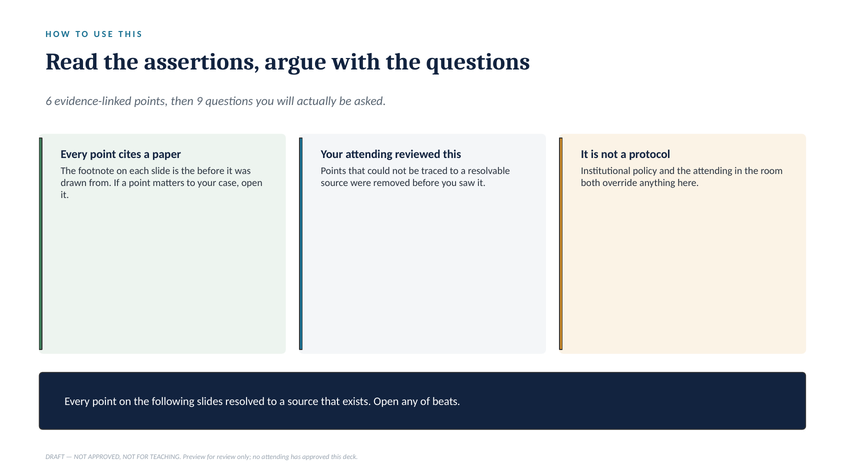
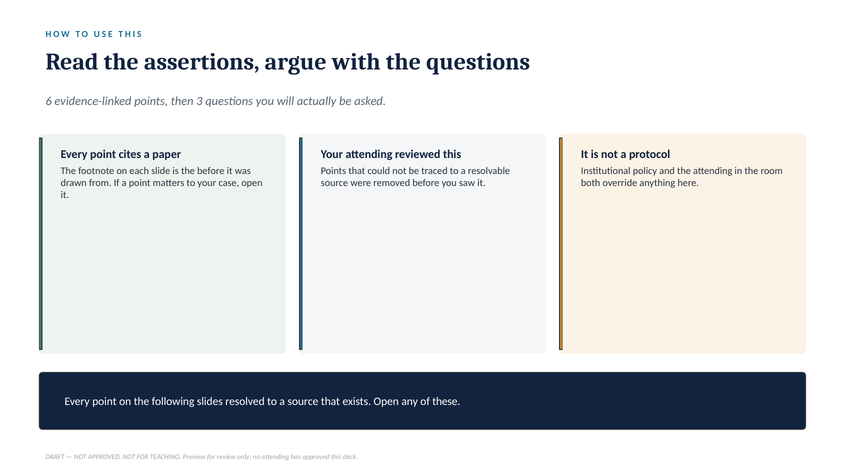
9: 9 -> 3 (199, 101)
beats: beats -> these (446, 402)
